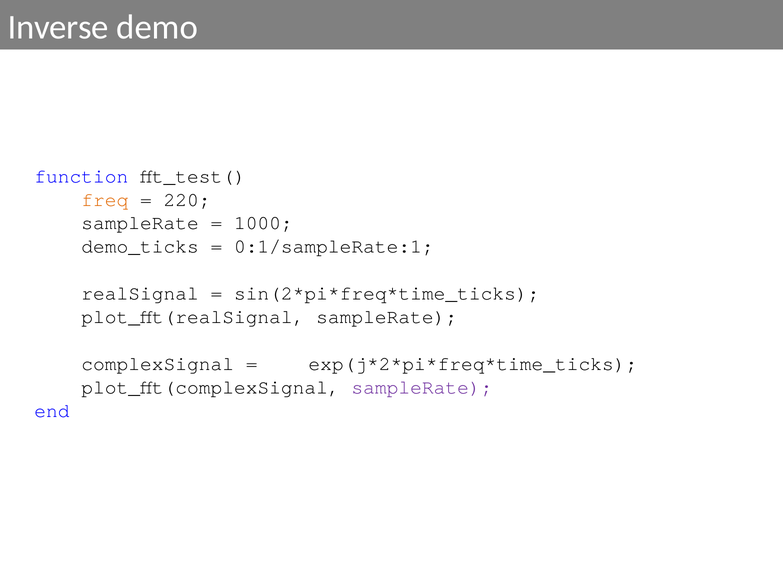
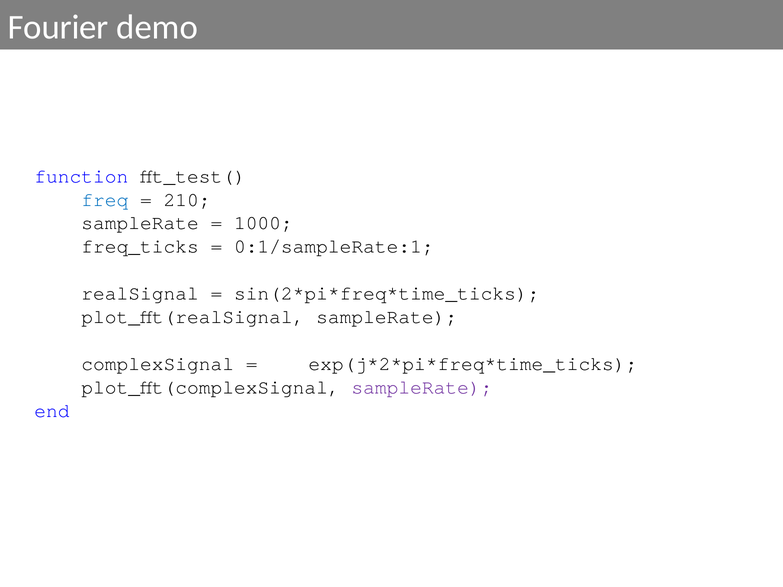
Inverse: Inverse -> Fourier (58, 27)
freq colour: orange -> blue (105, 200)
220: 220 -> 210 (187, 200)
demo_ticks: demo_ticks -> freq_ticks (140, 247)
